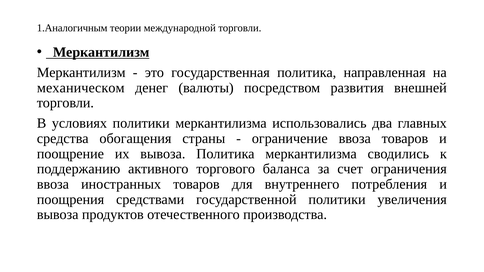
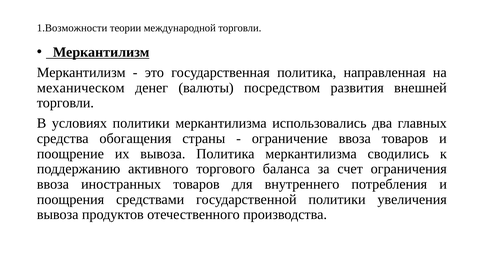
1.Аналогичным: 1.Аналогичным -> 1.Возможности (72, 28)
